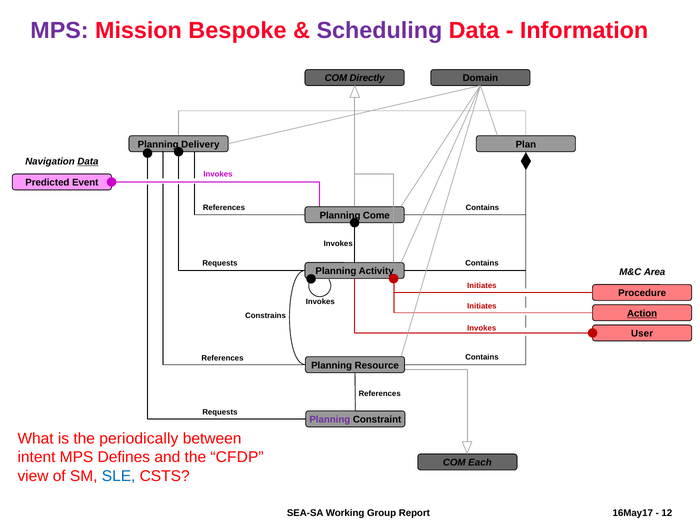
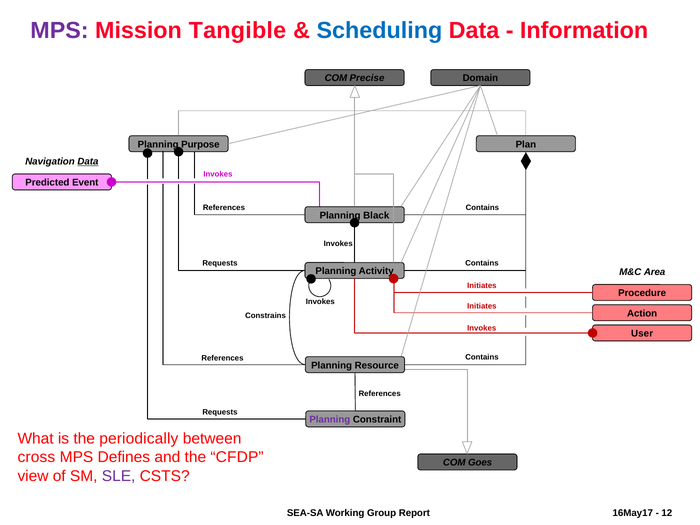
Bespoke: Bespoke -> Tangible (237, 30)
Scheduling colour: purple -> blue (379, 30)
Directly: Directly -> Precise (367, 78)
Delivery: Delivery -> Purpose (200, 144)
Come: Come -> Black (376, 215)
Action underline: present -> none (642, 313)
intent: intent -> cross (36, 457)
Each: Each -> Goes (480, 463)
SLE colour: blue -> purple (119, 476)
